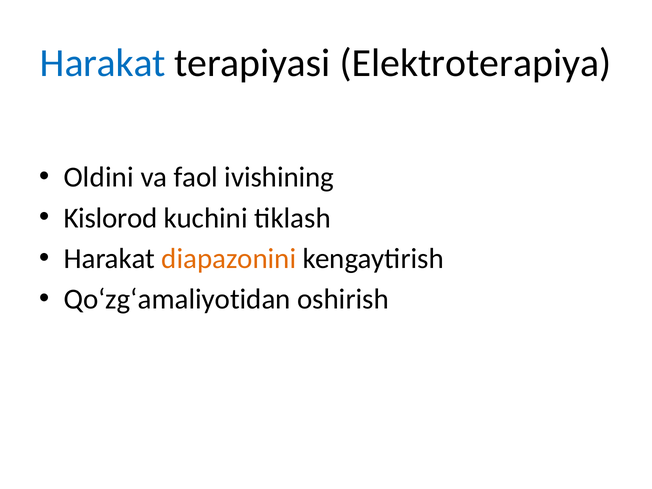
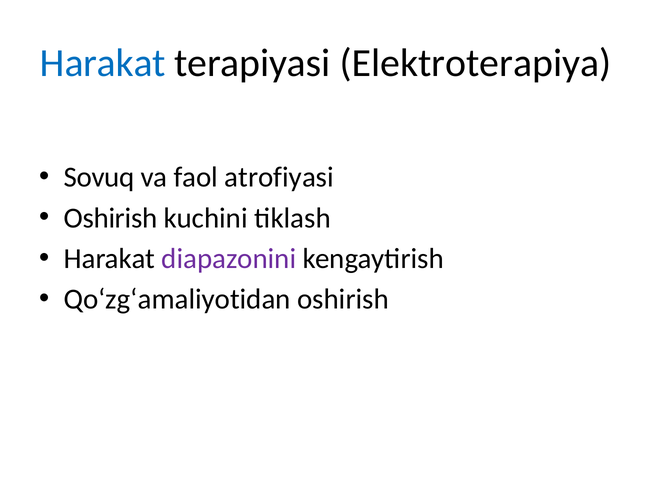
Oldini: Oldini -> Sovuq (99, 177)
ivishining: ivishining -> atrofiyasi (279, 177)
Kislorod: Kislorod -> Oshirish (111, 218)
diapazonini colour: orange -> purple (229, 259)
